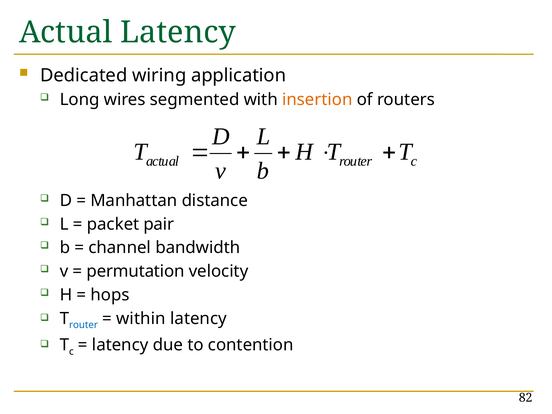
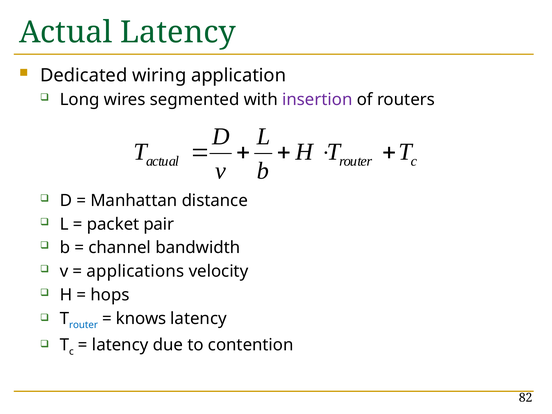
insertion colour: orange -> purple (317, 100)
permutation: permutation -> applications (135, 271)
within: within -> knows (141, 319)
